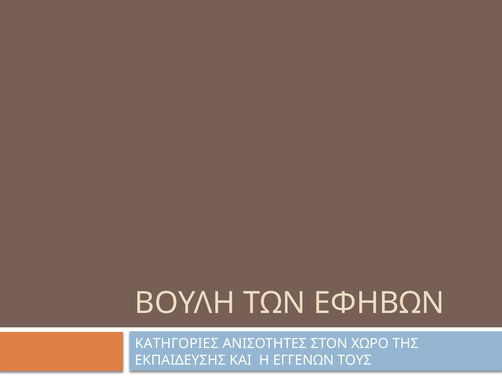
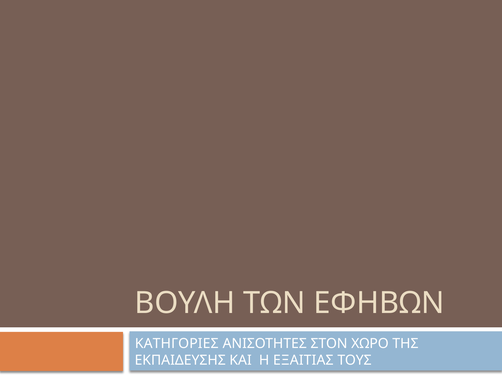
ΕΓΓΕΝΩΝ: ΕΓΓΕΝΩΝ -> ΕΞΑΙΤΙΑΣ (303, 361)
